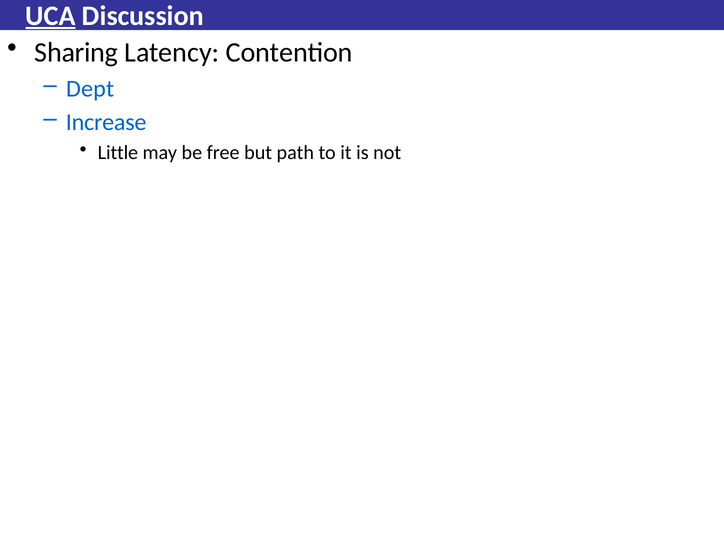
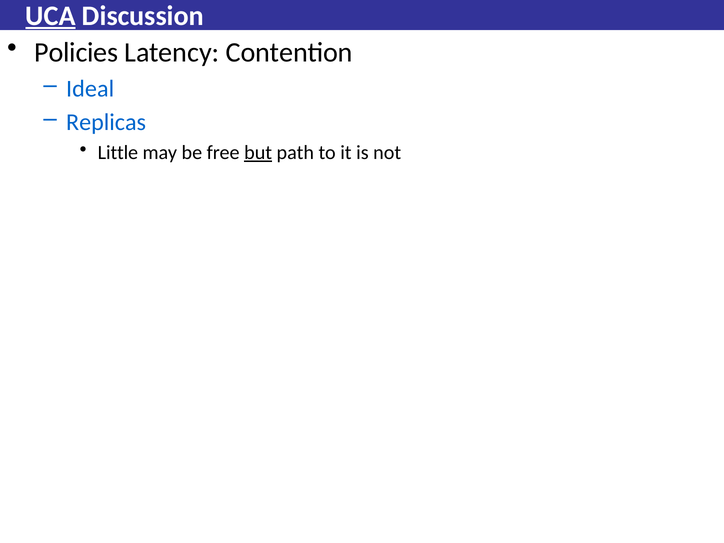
Sharing: Sharing -> Policies (76, 53)
Dept: Dept -> Ideal (90, 89)
Increase: Increase -> Replicas (106, 122)
but underline: none -> present (258, 153)
